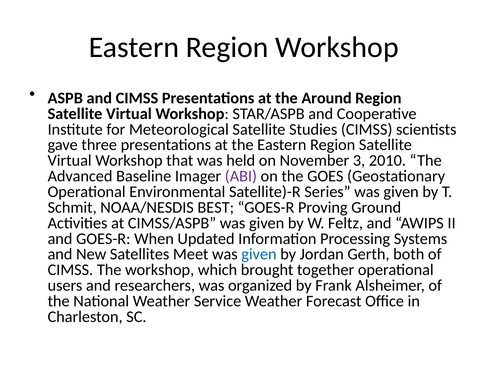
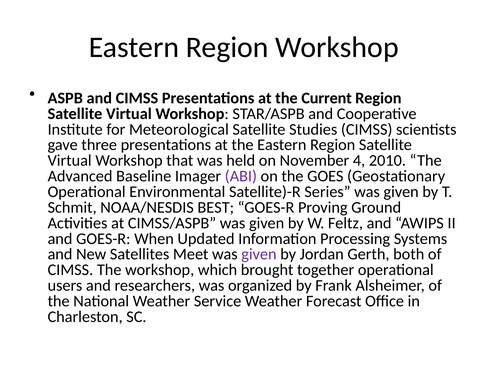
Around: Around -> Current (327, 98)
3: 3 -> 4 (359, 161)
given colour: blue -> purple (259, 254)
